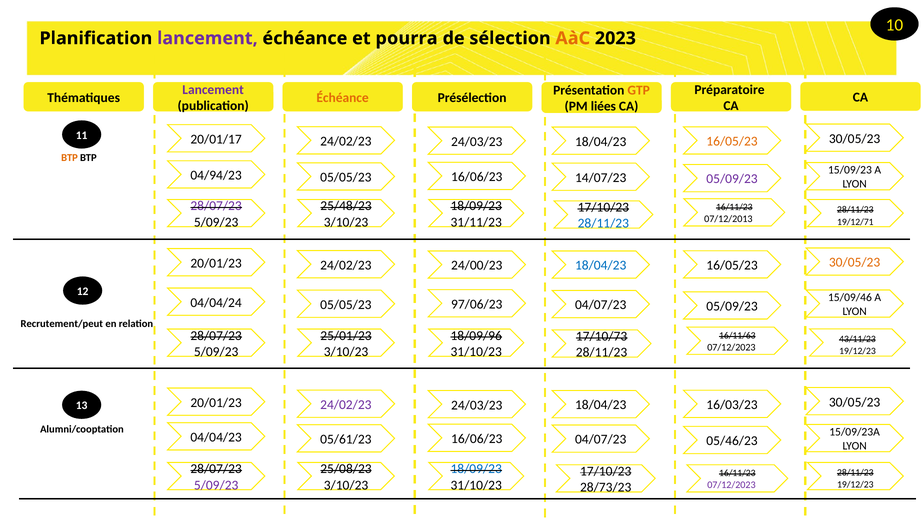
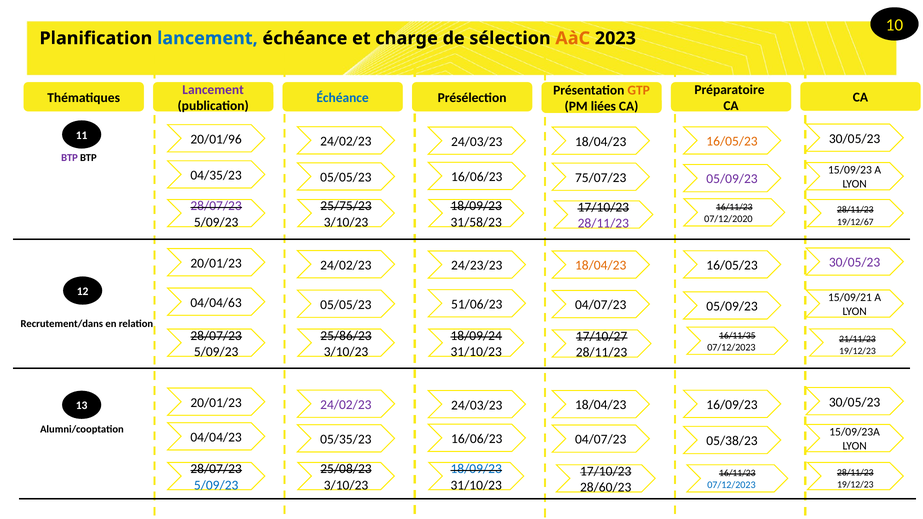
lancement colour: purple -> blue (207, 38)
pourra: pourra -> charge (407, 38)
Échéance colour: orange -> blue (343, 98)
20/01/17: 20/01/17 -> 20/01/96 (216, 139)
BTP colour: orange -> purple (70, 158)
04/94/23: 04/94/23 -> 04/35/23 (216, 175)
14/07/23: 14/07/23 -> 75/07/23 (601, 178)
25/48/23: 25/48/23 -> 25/75/23 (346, 206)
07/12/2013: 07/12/2013 -> 07/12/2020 (728, 219)
31/11/23: 31/11/23 -> 31/58/23 (476, 222)
19/12/71: 19/12/71 -> 19/12/67 (855, 222)
28/11/23 colour: blue -> purple (603, 224)
24/00/23: 24/00/23 -> 24/23/23 (477, 266)
18/04/23 colour: blue -> orange (601, 266)
30/05/23 colour: orange -> purple (855, 263)
15/09/46: 15/09/46 -> 15/09/21 (850, 298)
04/04/24: 04/04/24 -> 04/04/63 (216, 303)
97/06/23: 97/06/23 -> 51/06/23 (477, 304)
Recrutement/peut: Recrutement/peut -> Recrutement/dans (62, 324)
25/01/23: 25/01/23 -> 25/86/23 (346, 336)
18/09/96: 18/09/96 -> 18/09/24 (476, 336)
17/10/73: 17/10/73 -> 17/10/27 (602, 336)
16/11/63: 16/11/63 -> 16/11/35 (737, 335)
43/11/23: 43/11/23 -> 21/11/23 (858, 339)
16/03/23: 16/03/23 -> 16/09/23 (732, 405)
05/61/23: 05/61/23 -> 05/35/23 (346, 439)
05/46/23: 05/46/23 -> 05/38/23 (732, 441)
5/09/23 colour: purple -> blue (216, 485)
07/12/2023 colour: purple -> blue (731, 485)
28/73/23: 28/73/23 -> 28/60/23 (606, 488)
